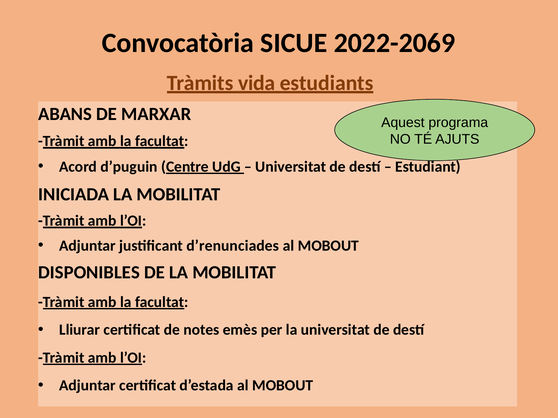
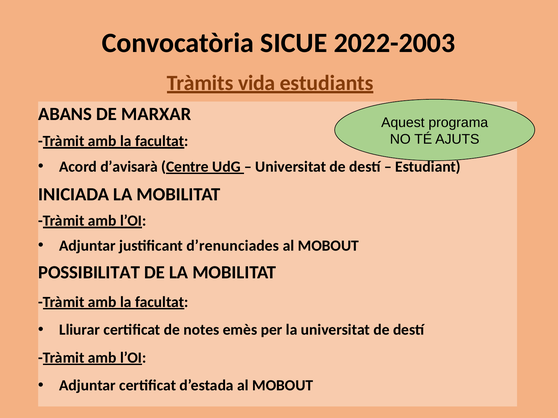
2022-2069: 2022-2069 -> 2022-2003 (394, 43)
d’puguin: d’puguin -> d’avisarà (129, 167)
DISPONIBLES: DISPONIBLES -> POSSIBILITAT (89, 273)
